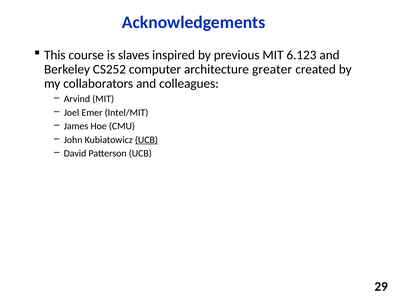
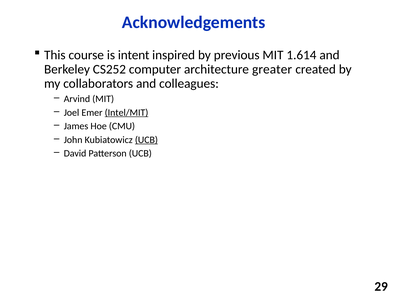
slaves: slaves -> intent (134, 55)
6.123: 6.123 -> 1.614 (301, 55)
Intel/MIT underline: none -> present (127, 113)
